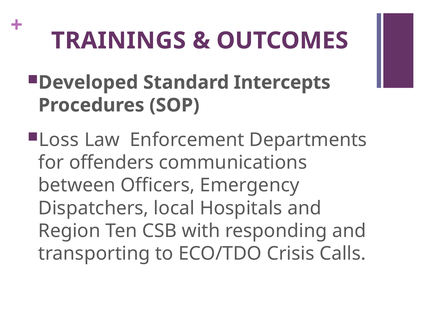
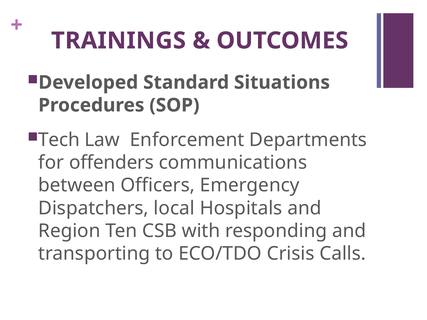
Intercepts: Intercepts -> Situations (282, 83)
Loss: Loss -> Tech (59, 140)
